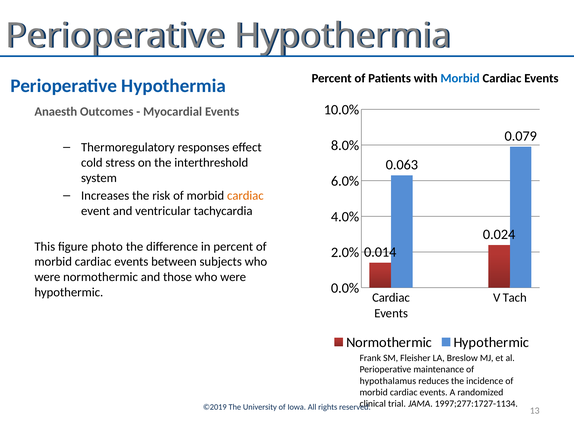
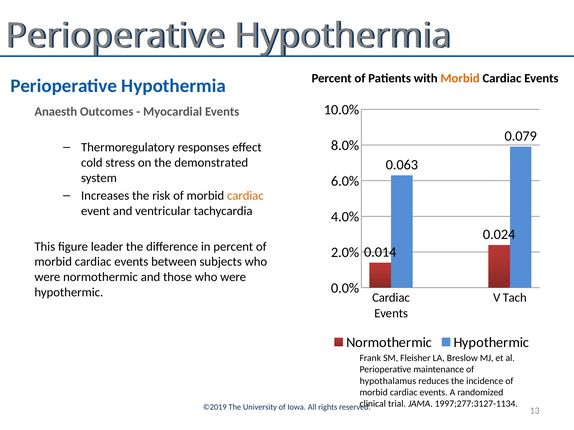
Morbid colour: blue -> orange (460, 78)
interthreshold: interthreshold -> demonstrated (211, 163)
photo: photo -> leader (107, 247)
1997;277:1727-1134: 1997;277:1727-1134 -> 1997;277:3127-1134 (476, 404)
